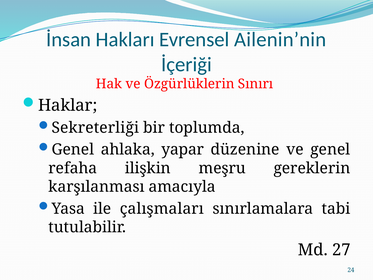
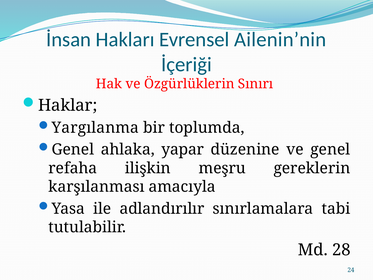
Sekreterliği: Sekreterliği -> Yargılanma (95, 128)
çalışmaları: çalışmaları -> adlandırılır (162, 208)
27: 27 -> 28 (341, 250)
